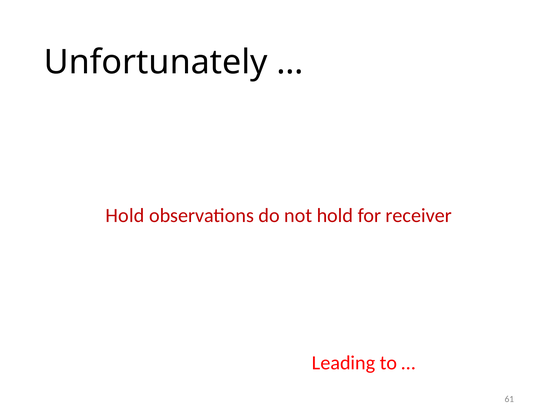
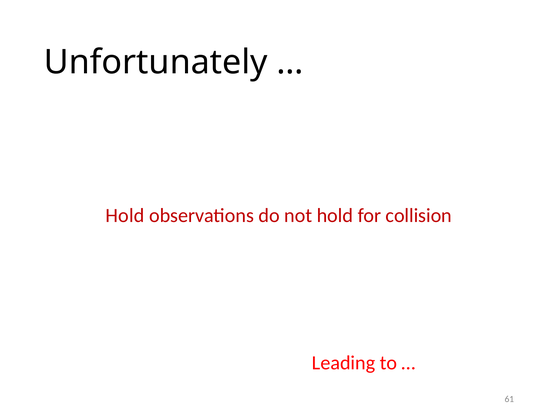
receiver: receiver -> collision (419, 216)
